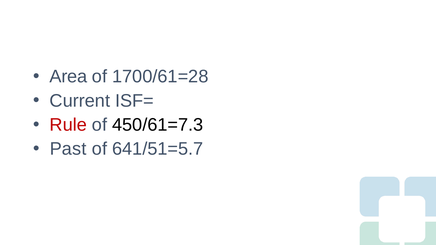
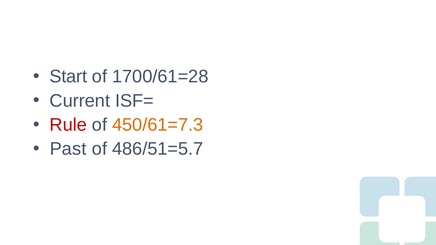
Area: Area -> Start (68, 77)
450/61=7.3 colour: black -> orange (158, 125)
641/51=5.7: 641/51=5.7 -> 486/51=5.7 (158, 149)
